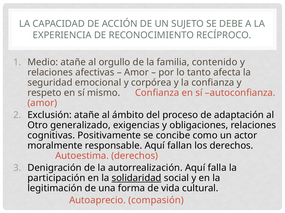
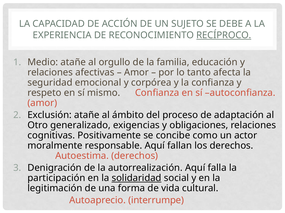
RECÍPROCO underline: none -> present (224, 35)
contenido: contenido -> educación (215, 62)
compasión: compasión -> interrumpe (156, 201)
